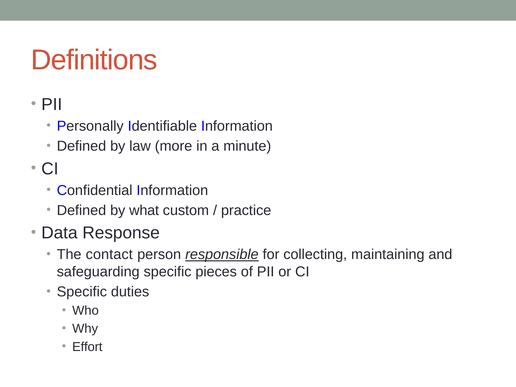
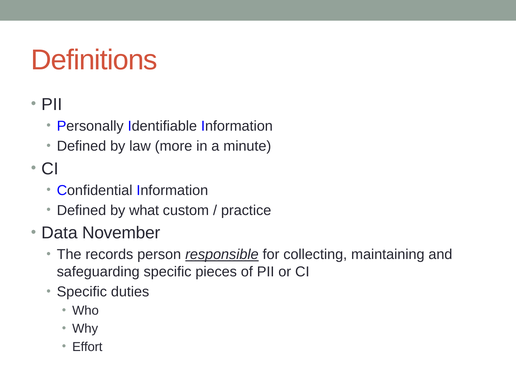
Response: Response -> November (121, 233)
contact: contact -> records (109, 255)
